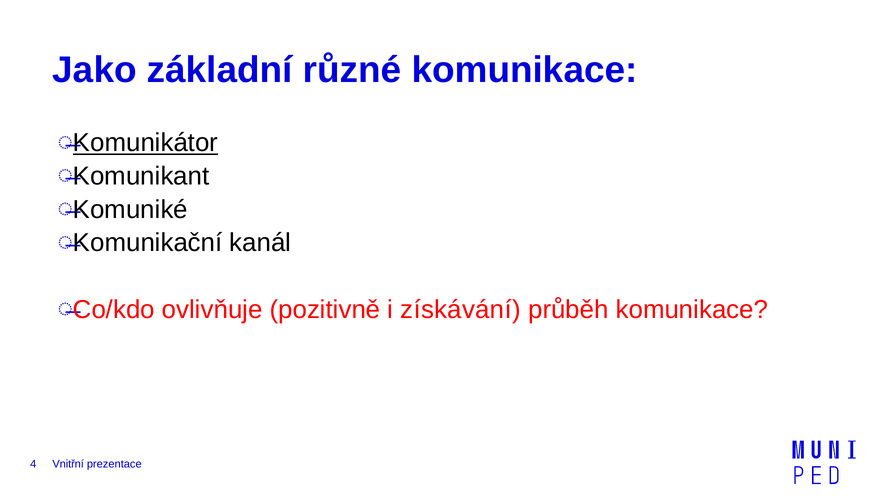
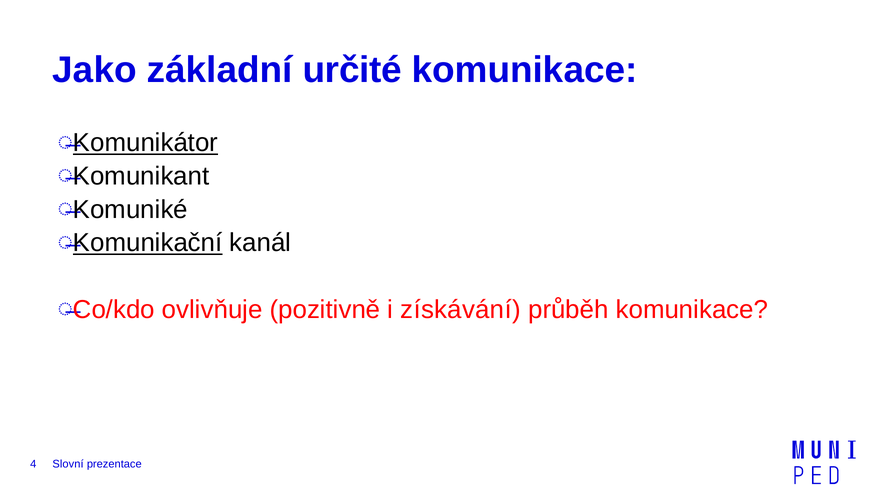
různé: různé -> určité (352, 70)
Komunikační underline: none -> present (148, 243)
Vnitřní: Vnitřní -> Slovní (68, 464)
